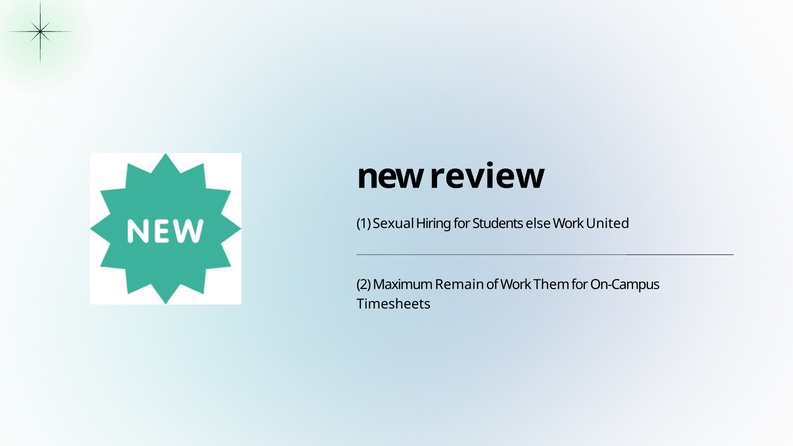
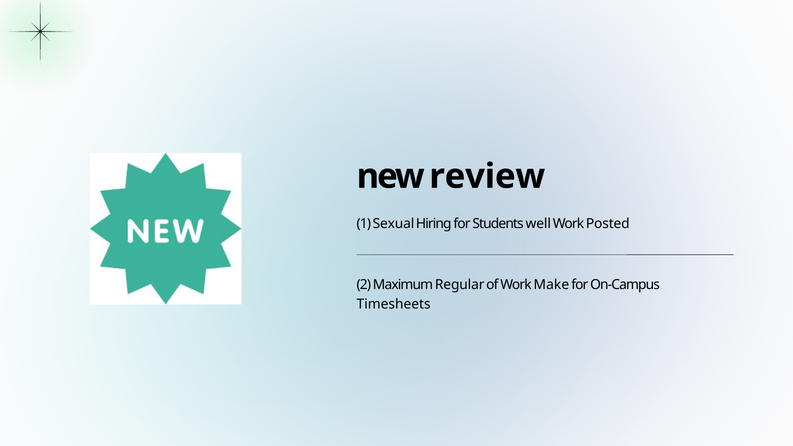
else: else -> well (538, 224)
United: United -> Posted (608, 224)
Remain: Remain -> Regular (460, 285)
Them: Them -> Make (551, 285)
